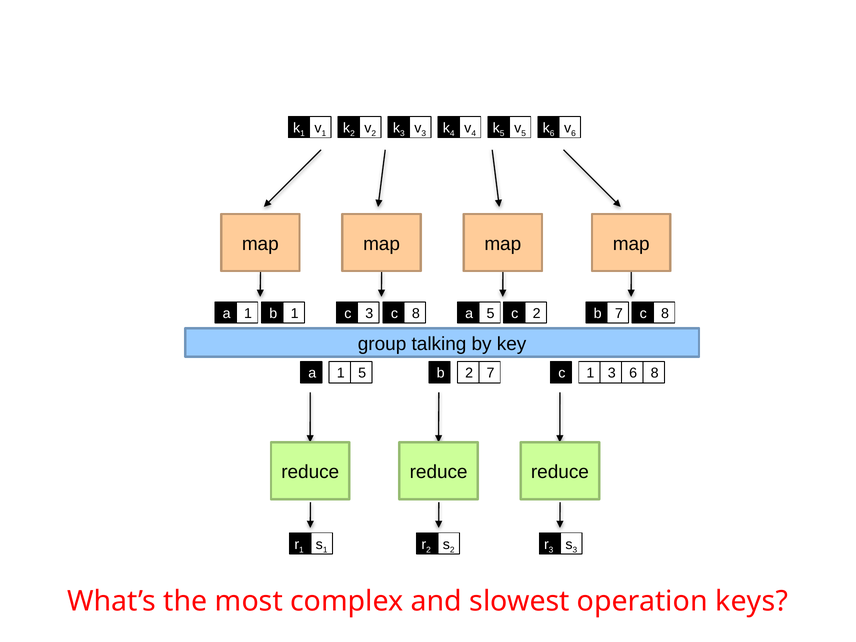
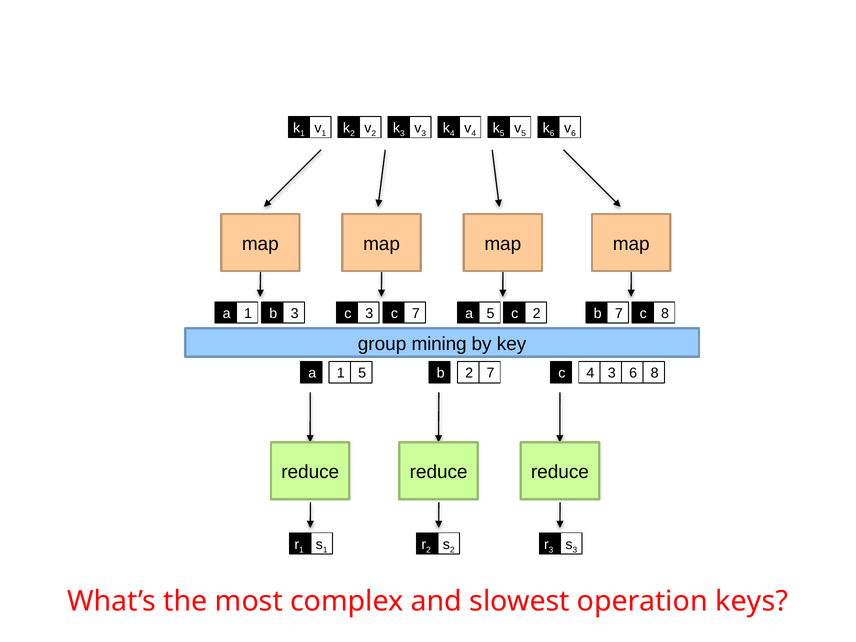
1 1: 1 -> 3 (295, 313)
3 8: 8 -> 7 (416, 313)
talking: talking -> mining (439, 344)
c 1: 1 -> 4 (590, 373)
